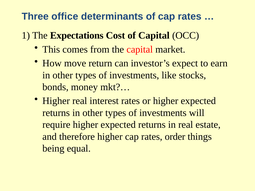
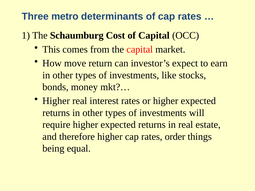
office: office -> metro (65, 16)
Expectations: Expectations -> Schaumburg (77, 36)
